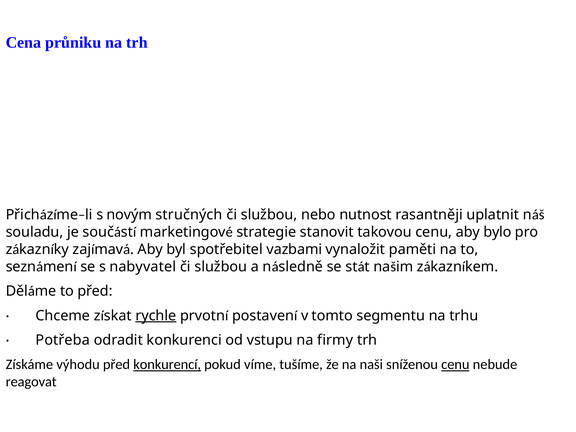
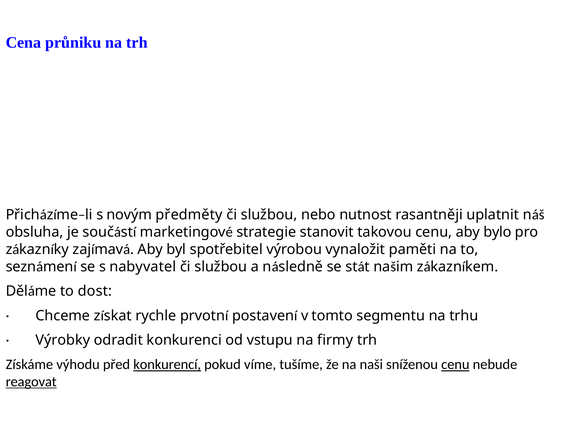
stručných: stručných -> předměty (189, 215)
souladu: souladu -> obsluha (35, 232)
vazbami: vazbami -> výrobou (294, 249)
to před: před -> dost (95, 291)
rychle underline: present -> none (156, 316)
Potřeba: Potřeba -> Výrobky (63, 340)
reagovat underline: none -> present (31, 382)
